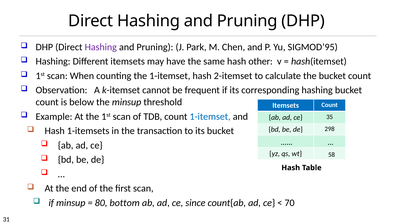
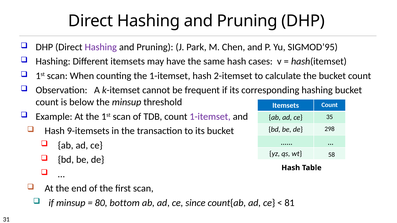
other: other -> cases (260, 62)
1-itemset colour: blue -> purple (210, 117)
1-itemsets: 1-itemsets -> 9-itemsets (88, 131)
70: 70 -> 81 (290, 203)
